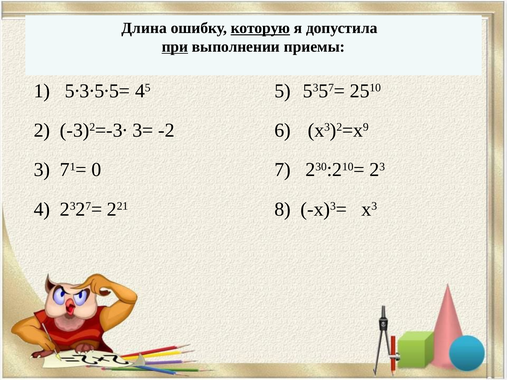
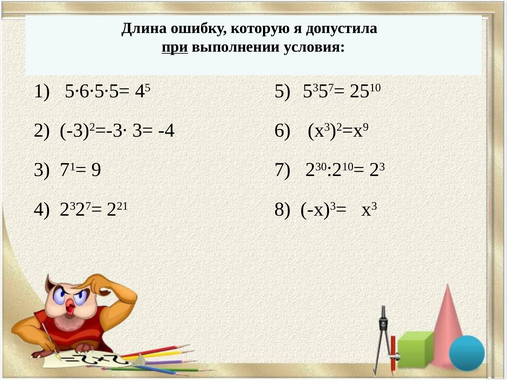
которую underline: present -> none (260, 28)
приемы: приемы -> условия (314, 47)
5∙3∙5∙5=: 5∙3∙5∙5= -> 5∙6∙5∙5= (97, 91)
-2: -2 -> -4 (166, 130)
0: 0 -> 9 (96, 170)
